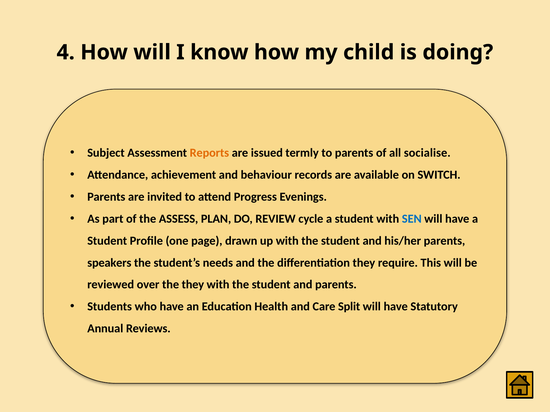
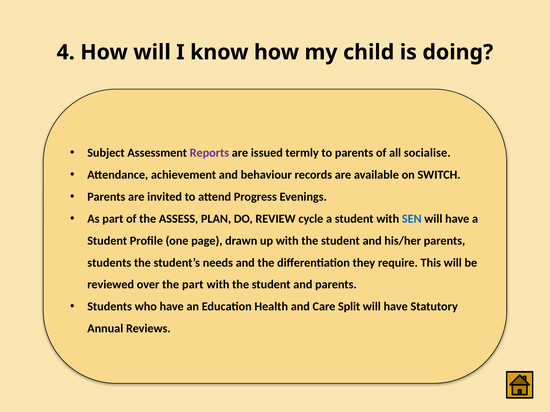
Reports colour: orange -> purple (209, 153)
speakers: speakers -> students (109, 263)
the they: they -> part (193, 285)
